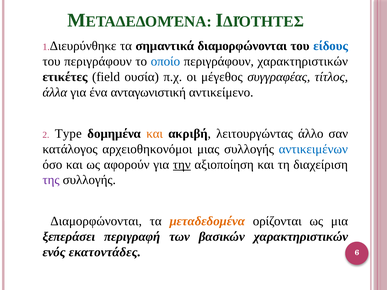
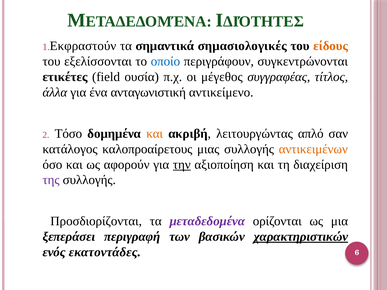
Διευρύνθηκε: Διευρύνθηκε -> Εκφραστούν (83, 46)
σημαντικά διαμορφώνονται: διαμορφώνονται -> σημασιολογικές (242, 46)
είδους colour: blue -> orange (331, 46)
του περιγράφουν: περιγράφουν -> εξελίσσονται (98, 61)
περιγράφουν χαρακτηριστικών: χαρακτηριστικών -> συγκεντρώνονται (303, 61)
Type: Type -> Τόσο (68, 134)
άλλο: άλλο -> απλό (311, 134)
αρχειοθηκονόμοι: αρχειοθηκονόμοι -> καλοπροαίρετους (147, 149)
αντικειμένων colour: blue -> orange (313, 149)
Διαμορφώνονται: Διαμορφώνονται -> Προσδιορίζονται (96, 221)
μεταδεδομένα colour: orange -> purple (207, 221)
χαρακτηριστικών underline: none -> present (301, 237)
